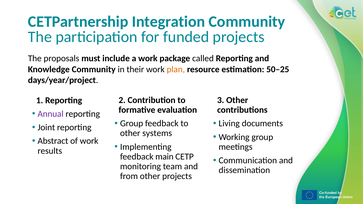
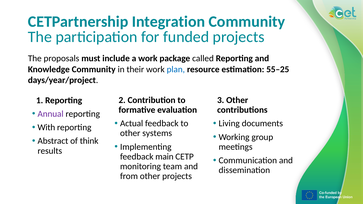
plan colour: orange -> blue (176, 69)
50–25: 50–25 -> 55–25 (278, 69)
Group: Group -> Actual (132, 124)
Joint: Joint -> With (46, 128)
of work: work -> think (89, 141)
